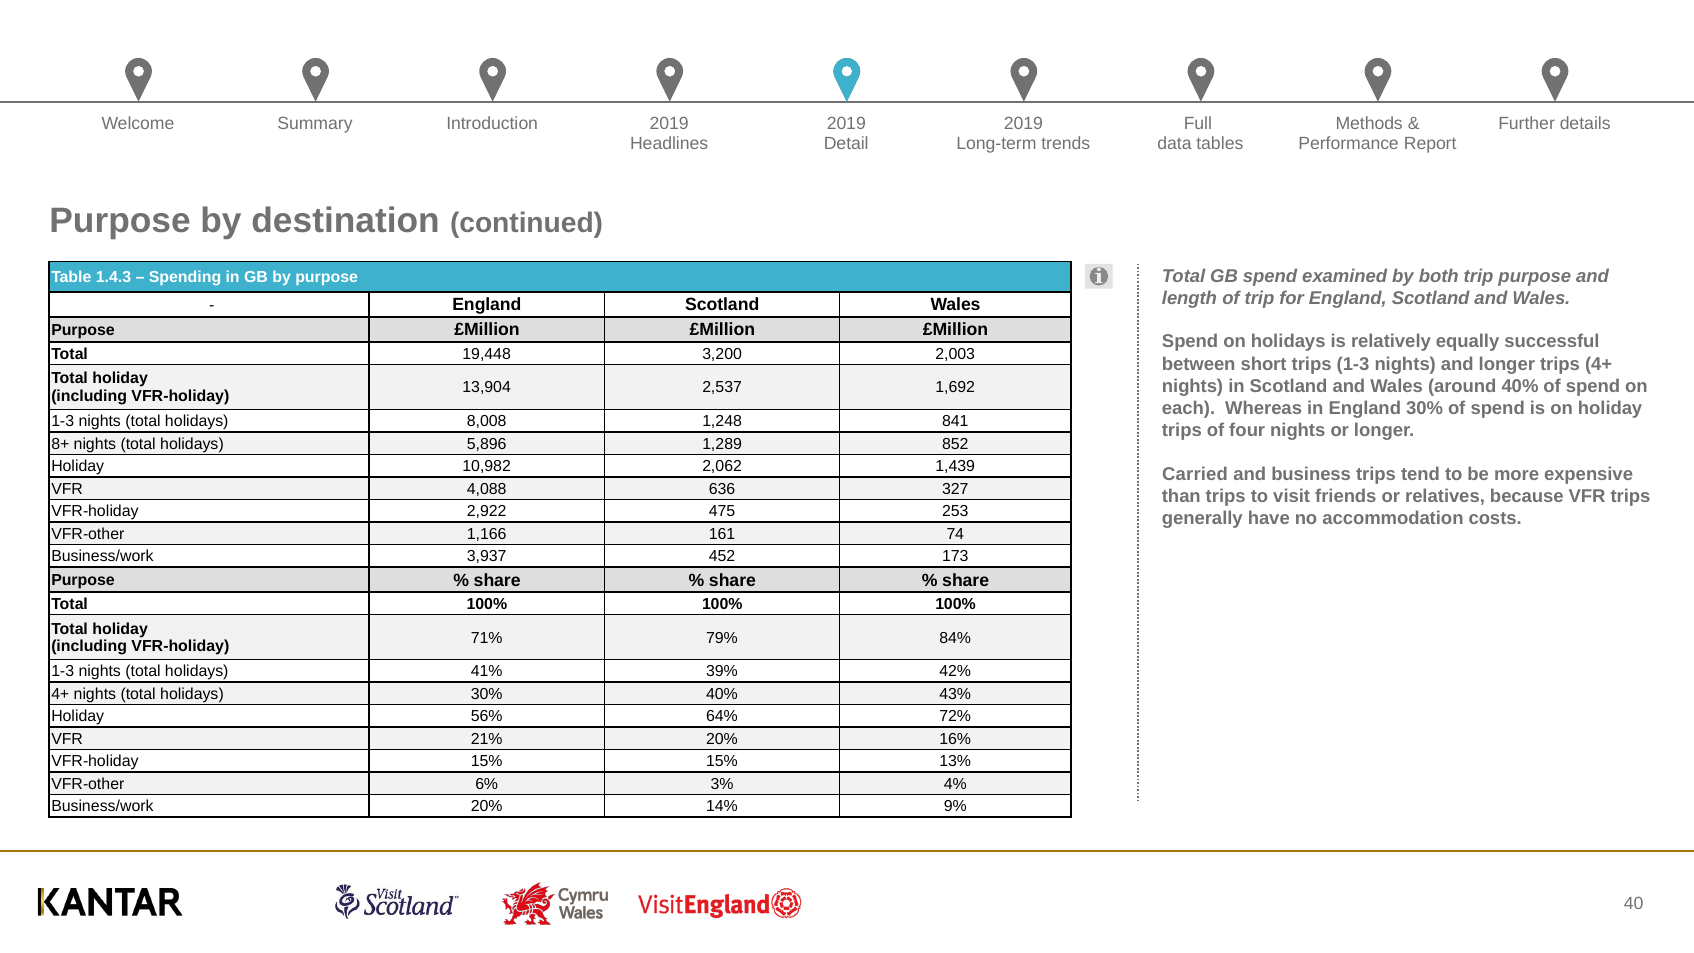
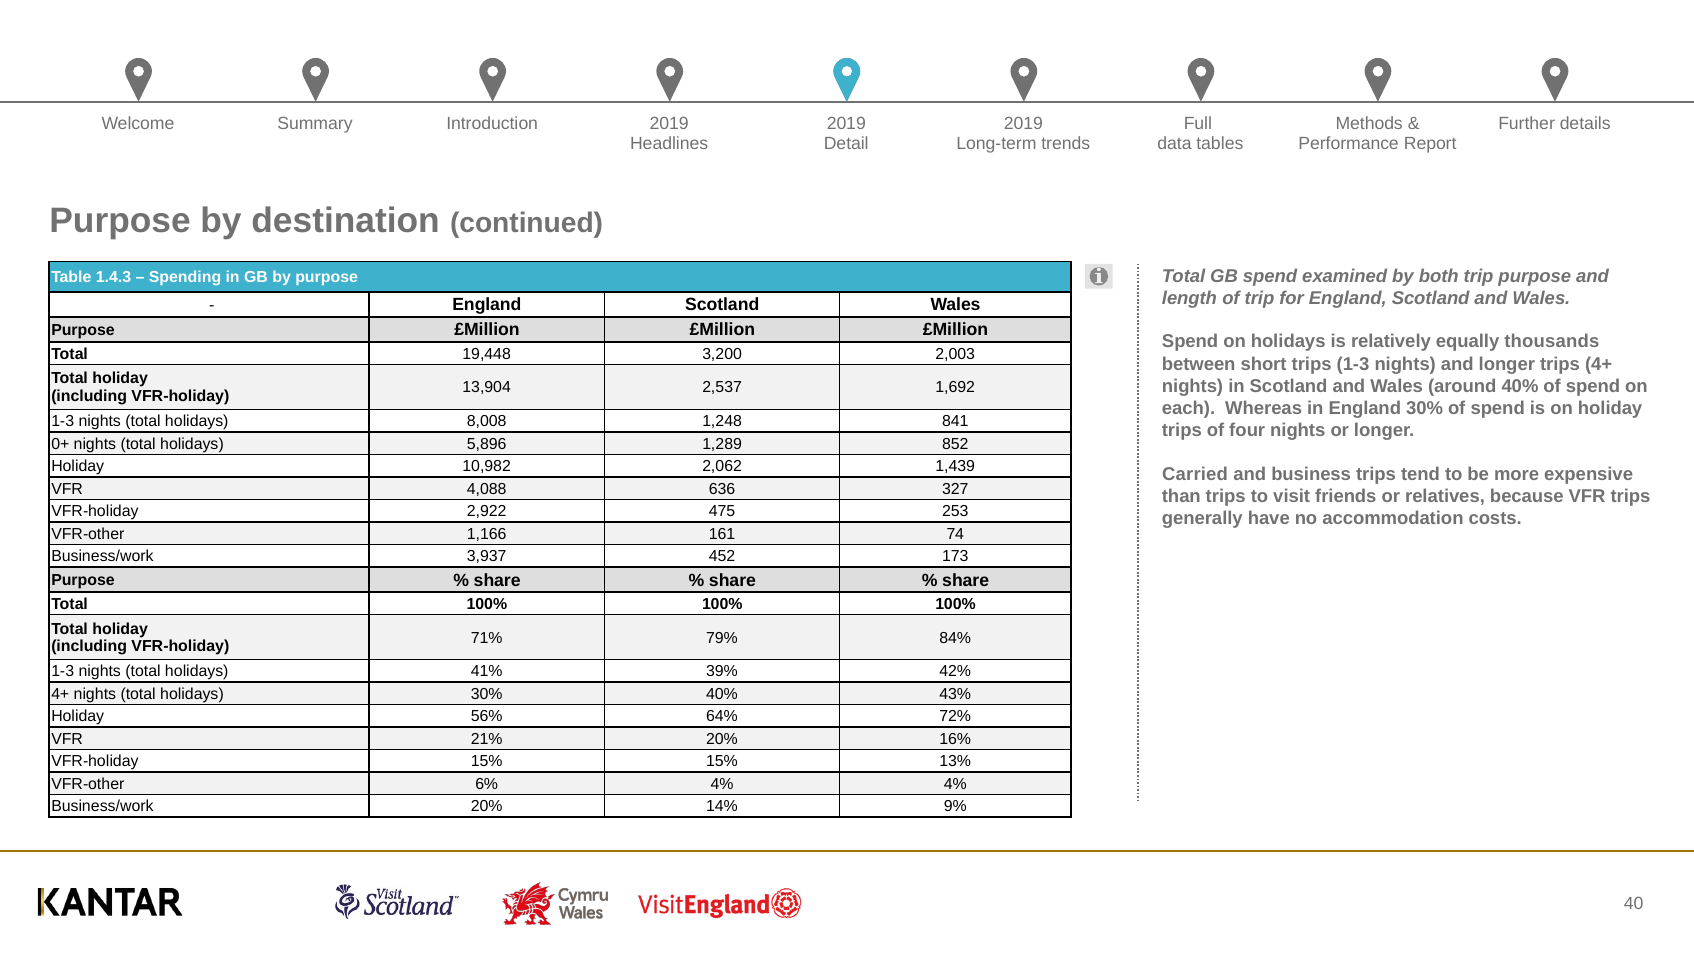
successful: successful -> thousands (1552, 342)
8+: 8+ -> 0+ (60, 444)
6% 3%: 3% -> 4% (722, 784)
